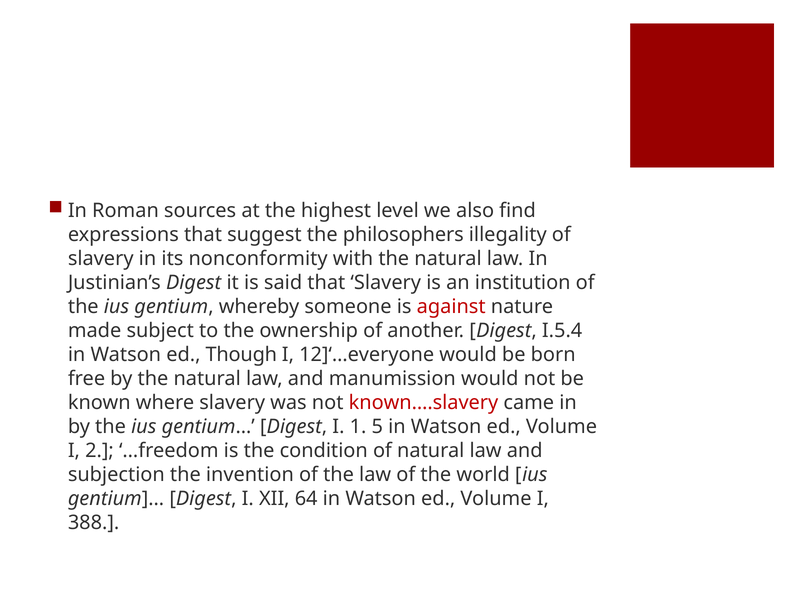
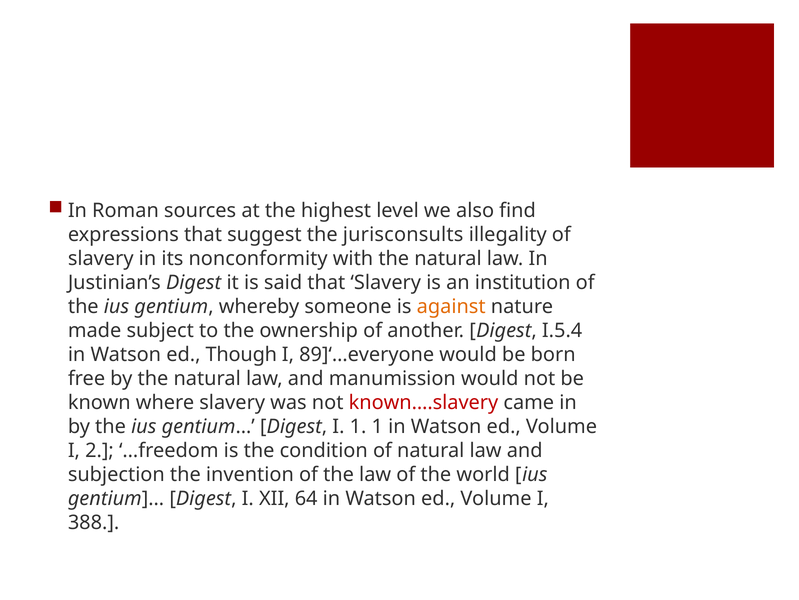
philosophers: philosophers -> jurisconsults (403, 234)
against colour: red -> orange (451, 306)
12]‘…everyone: 12]‘…everyone -> 89]‘…everyone (367, 354)
1 5: 5 -> 1 (377, 426)
